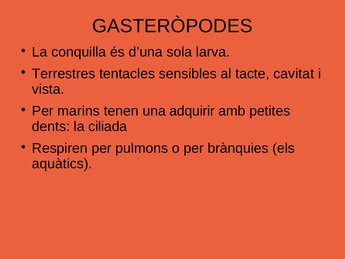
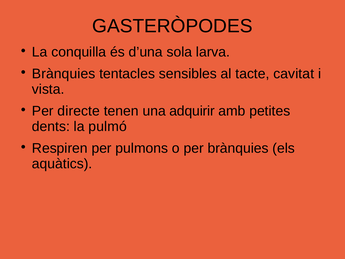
Terrestres: Terrestres -> Brànquies (64, 74)
marins: marins -> directe (79, 111)
ciliada: ciliada -> pulmó (108, 126)
